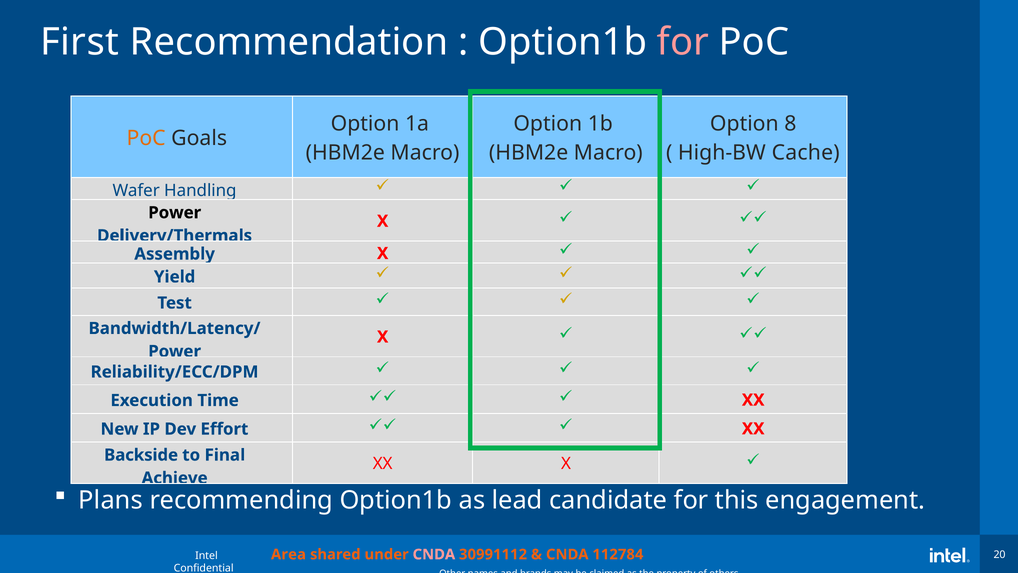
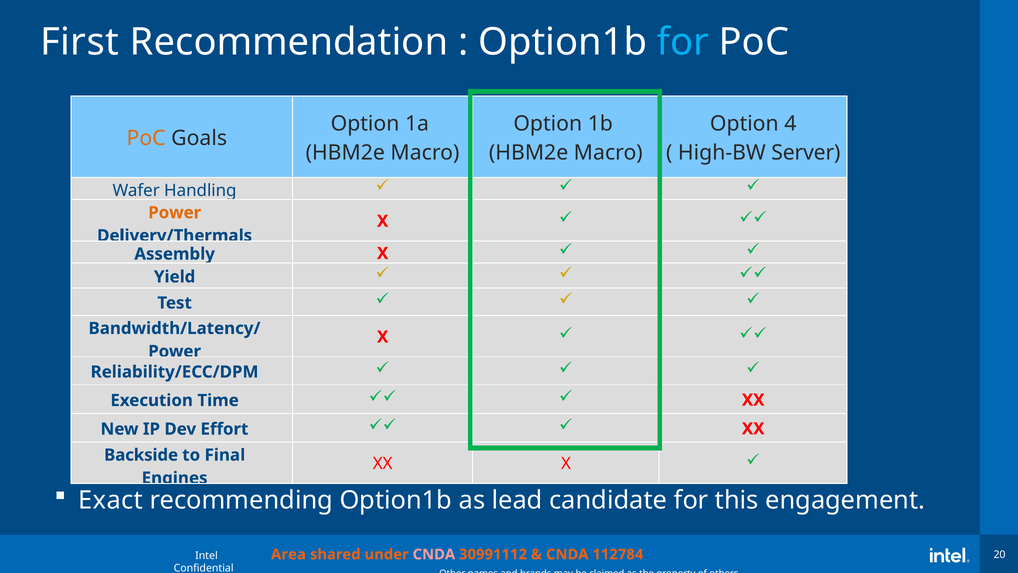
for colour: pink -> light blue (683, 42)
8: 8 -> 4 (790, 124)
Cache: Cache -> Server (806, 153)
Power colour: black -> orange (175, 213)
Achieve: Achieve -> Engines (175, 478)
Plans: Plans -> Exact (111, 500)
